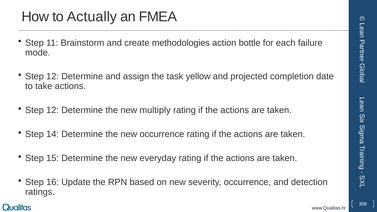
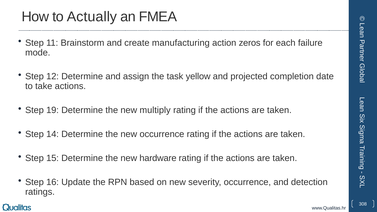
methodologies: methodologies -> manufacturing (181, 43)
bottle: bottle -> zeros (250, 43)
12: 12 -> 19 (53, 110)
everyday: everyday -> hardware (158, 158)
